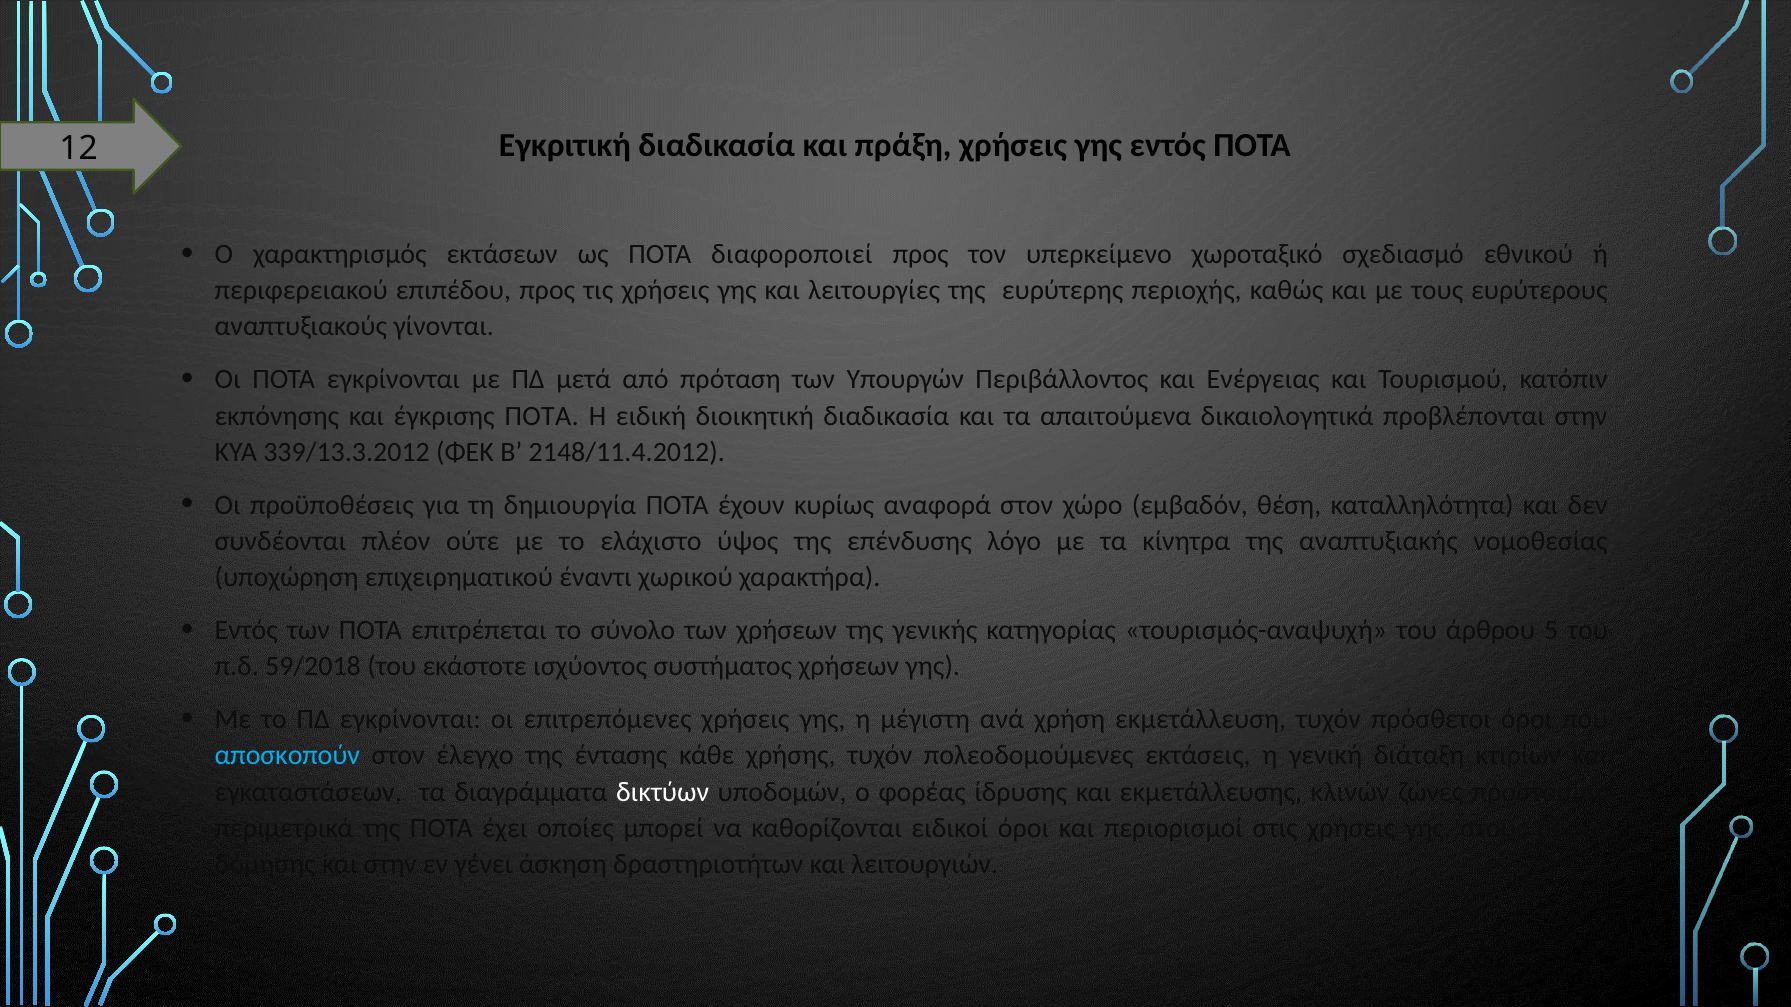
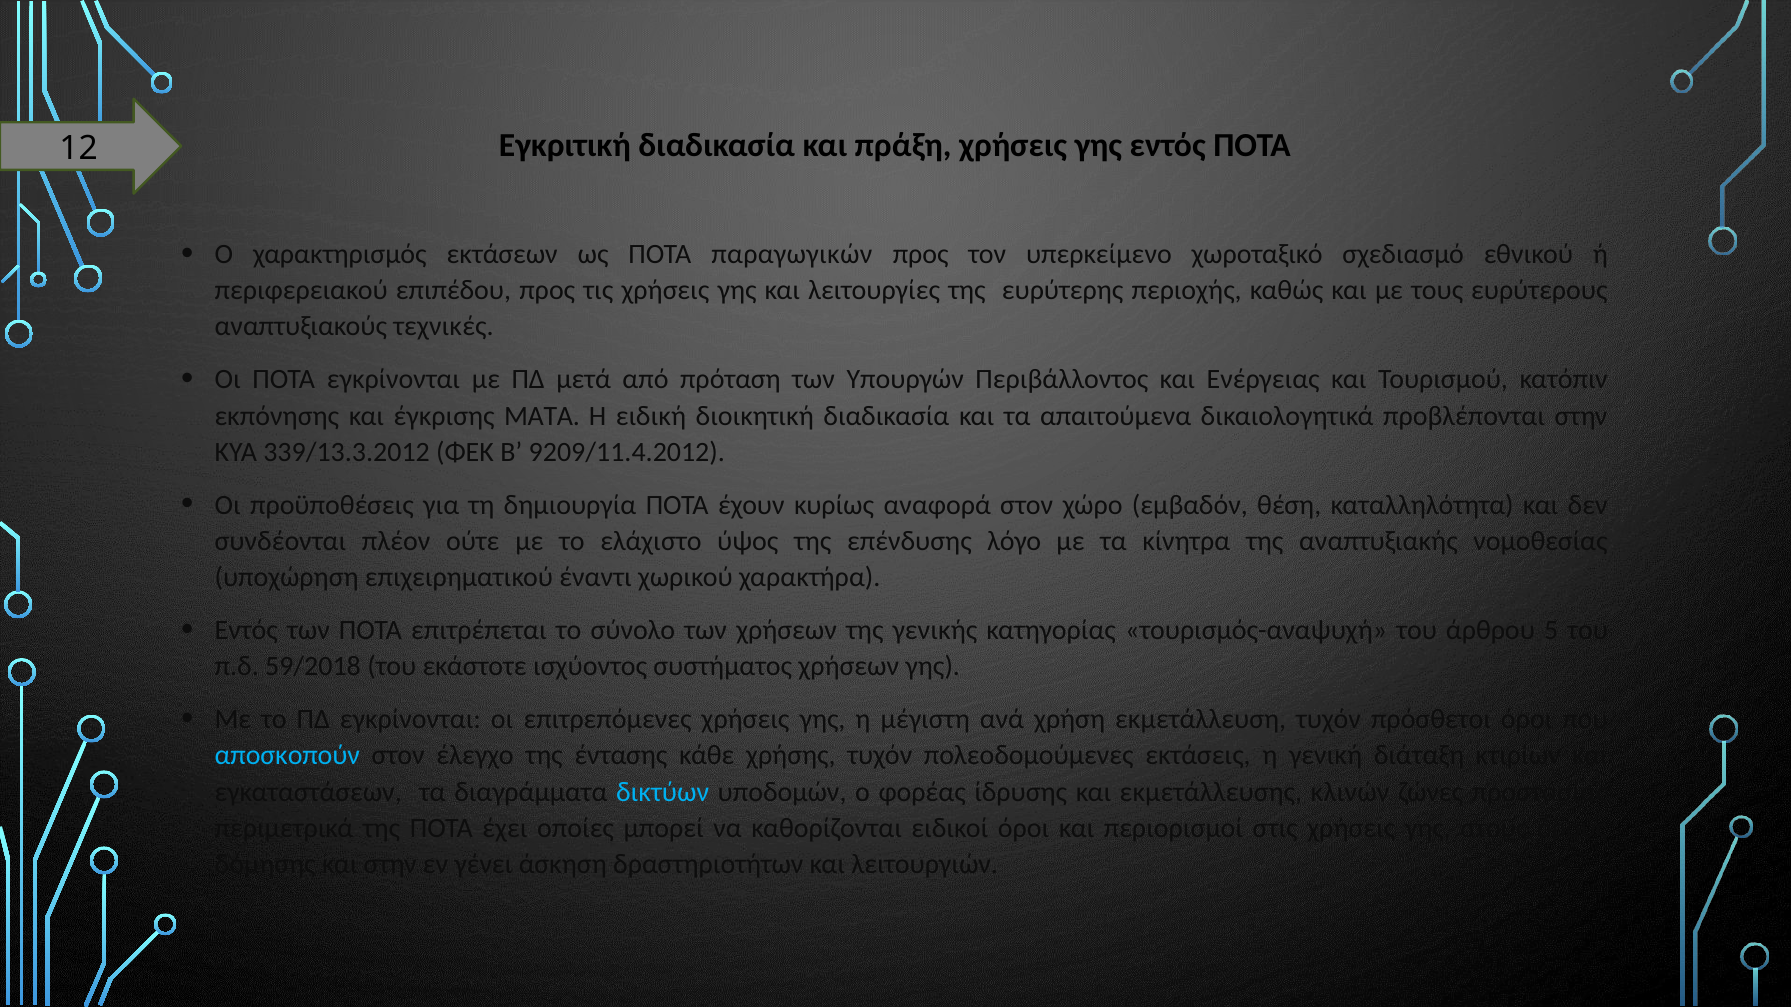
διαφοροποιεί: διαφοροποιεί -> παραγωγικών (792, 254)
γίνονται: γίνονται -> τεχνικές (444, 327)
έγκρισης ΠΟΤΑ: ΠΟΤΑ -> ΜΑΤΑ (542, 416)
2148/11.4.2012: 2148/11.4.2012 -> 9209/11.4.2012 (627, 452)
δικτύων colour: white -> light blue (663, 792)
